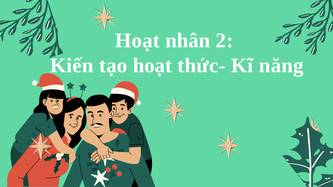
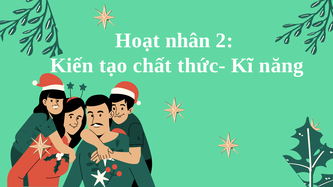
tạo hoạt: hoạt -> chất (152, 66)
